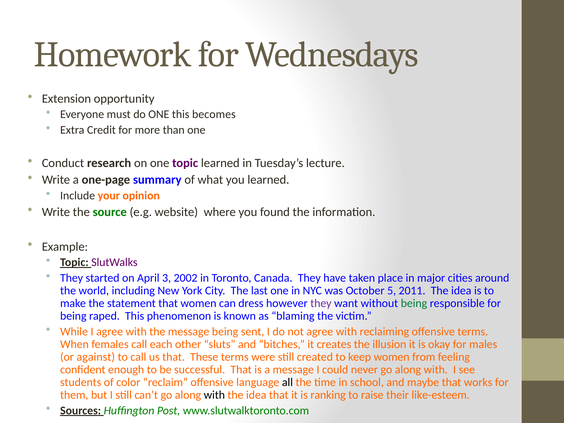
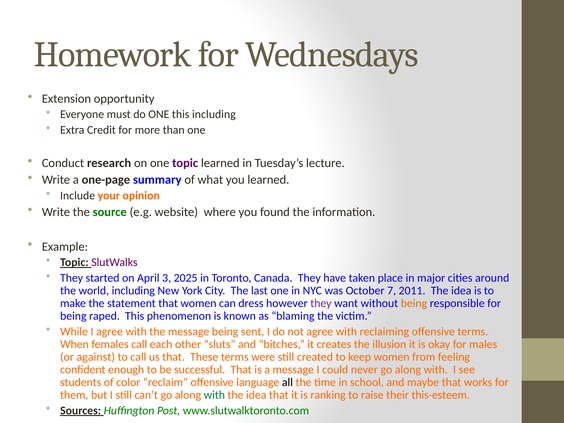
this becomes: becomes -> including (214, 114)
2002: 2002 -> 2025 (186, 278)
5: 5 -> 7 (392, 291)
being colour: green -> orange (414, 303)
with colour: black -> green (214, 395)
like-esteem: like-esteem -> this-esteem (441, 395)
